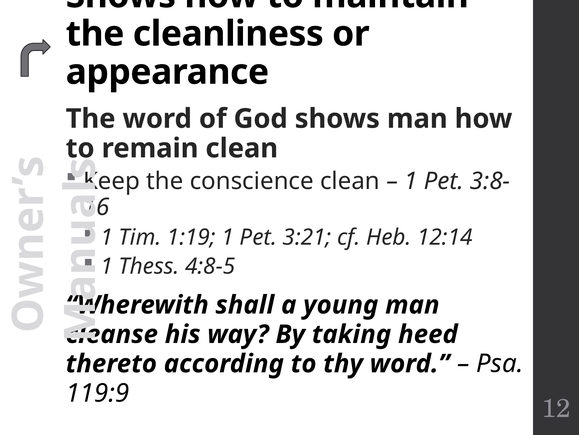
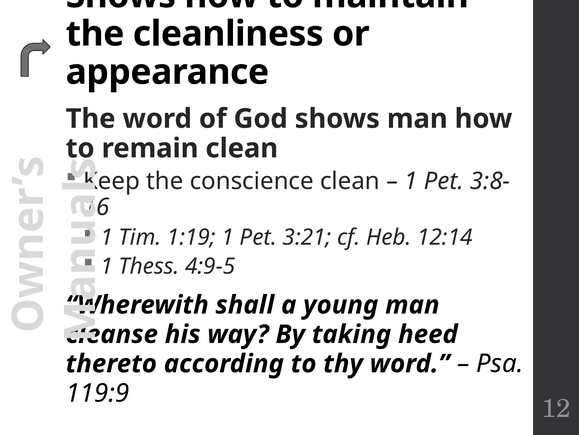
4:8-5: 4:8-5 -> 4:9-5 (210, 266)
